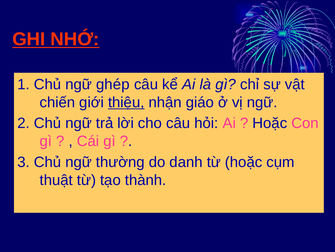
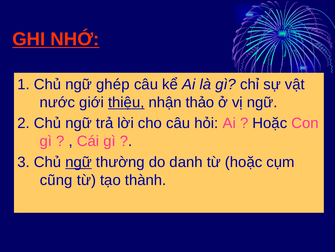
chiến: chiến -> nước (57, 102)
giáo: giáo -> thảo (200, 102)
ngữ underline: none -> present (79, 162)
thuật: thuật -> cũng (56, 180)
